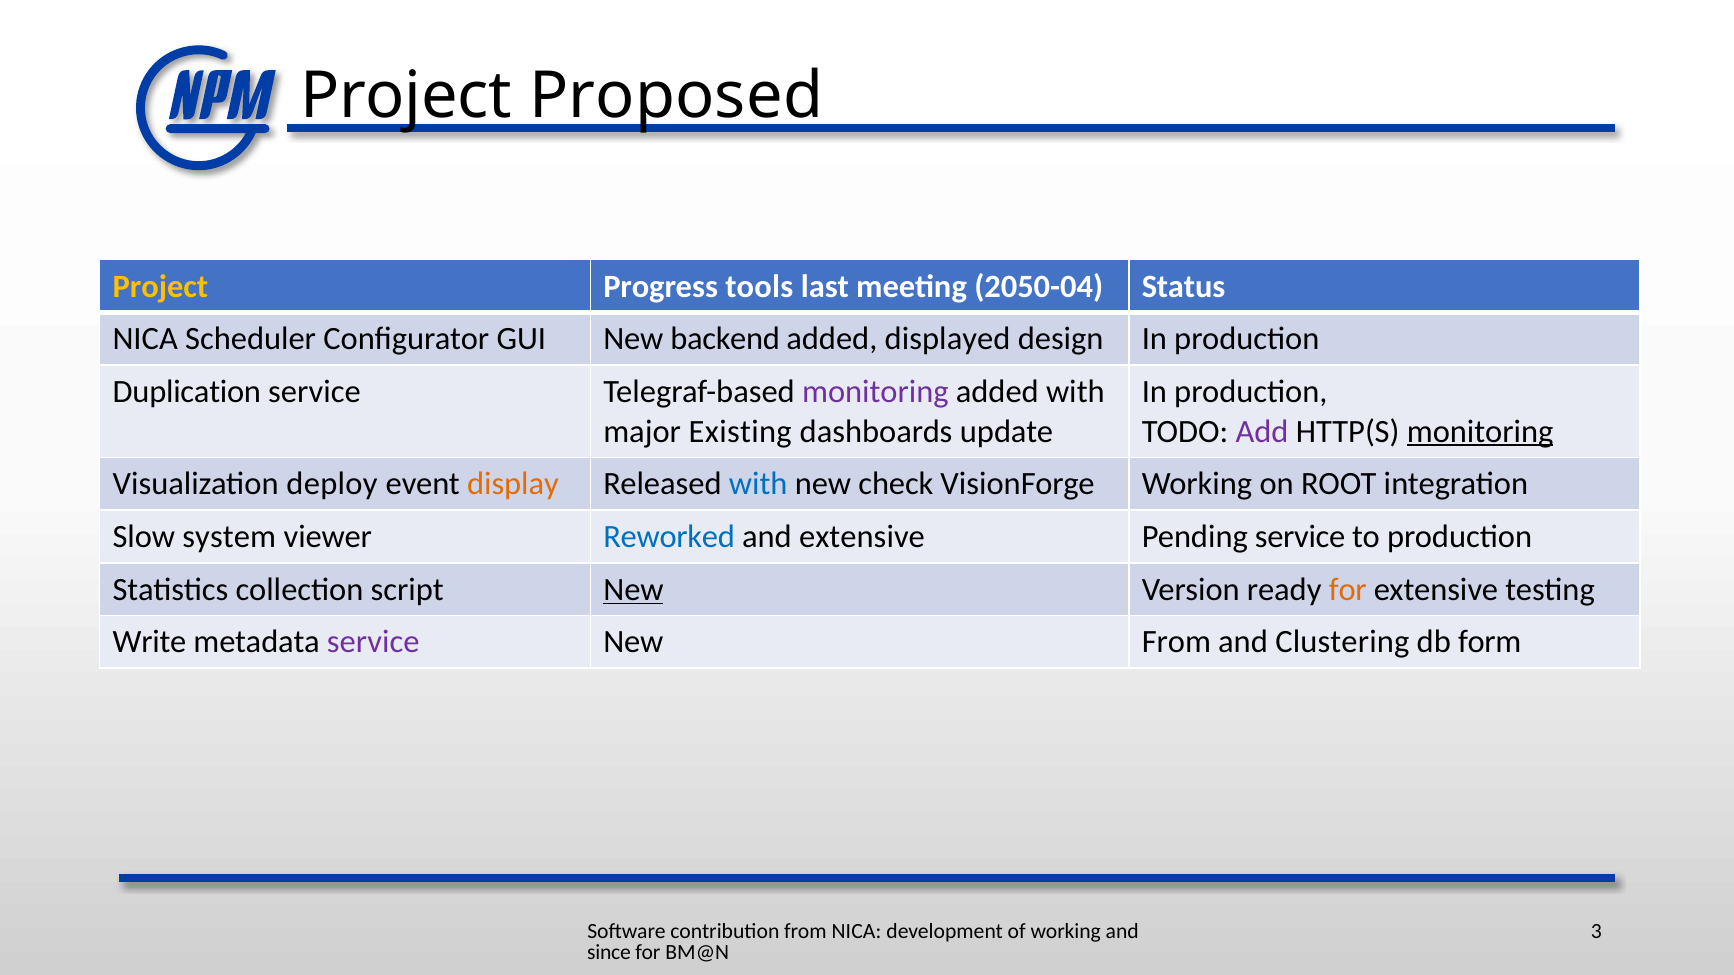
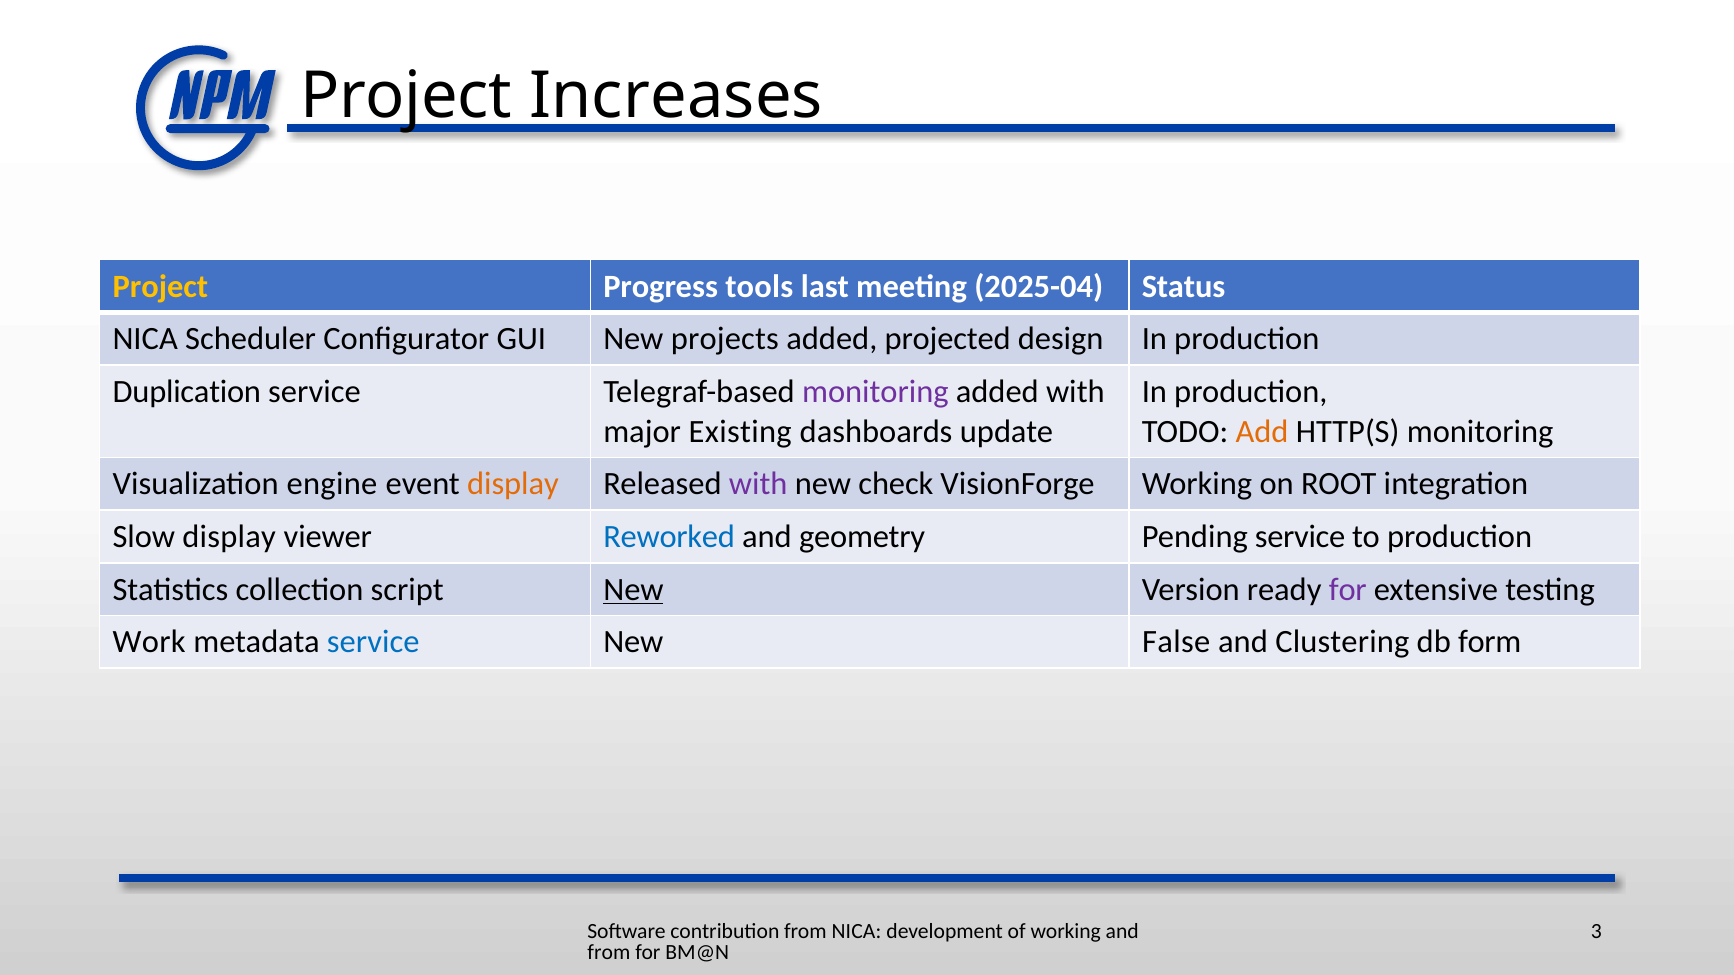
Proposed: Proposed -> Increases (676, 96)
2050-04: 2050-04 -> 2025-04 (1039, 286)
backend: backend -> projects (725, 339)
displayed: displayed -> projected (948, 339)
Add colour: purple -> orange (1262, 432)
monitoring underline: present -> none (1480, 432)
deploy: deploy -> engine (332, 484)
with colour: blue -> purple (758, 484)
Slow system: system -> display (229, 537)
and extensive: extensive -> geometry (862, 537)
for colour: orange -> purple (1348, 590)
Write: Write -> Work (149, 642)
service colour: purple -> blue (373, 642)
New From: From -> False (1176, 642)
since: since -> from (609, 953)
